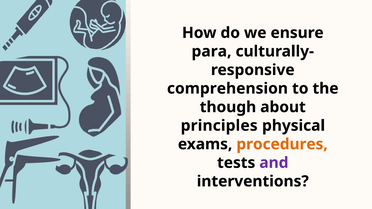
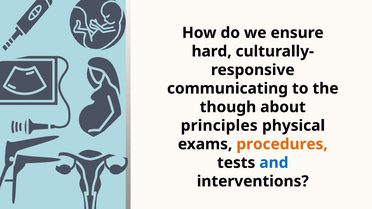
para: para -> hard (212, 51)
comprehension: comprehension -> communicating (228, 89)
and colour: purple -> blue (274, 163)
